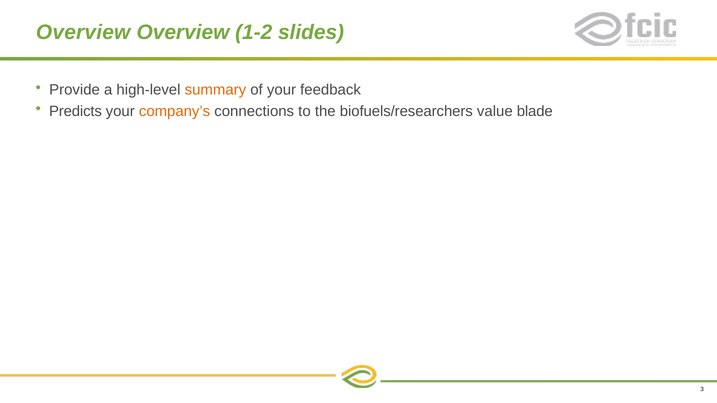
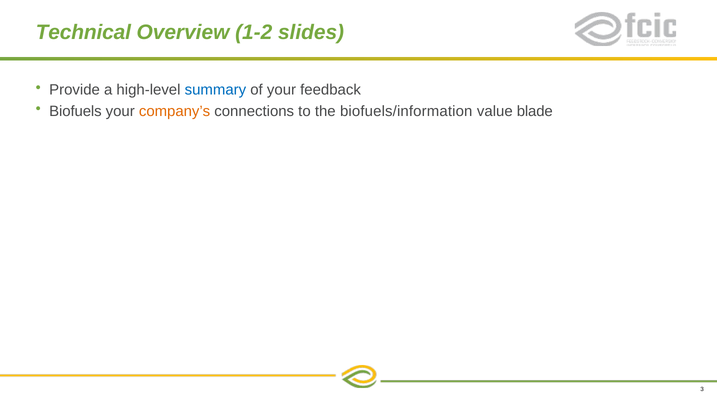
Overview: Overview -> Technical (83, 32)
summary colour: orange -> blue (215, 90)
Predicts: Predicts -> Biofuels (75, 111)
biofuels/researchers: biofuels/researchers -> biofuels/information (406, 111)
